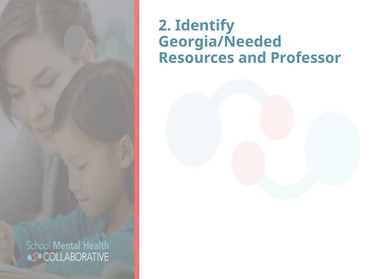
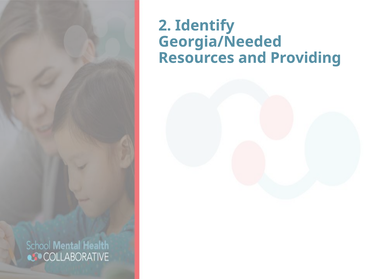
Professor: Professor -> Providing (306, 58)
